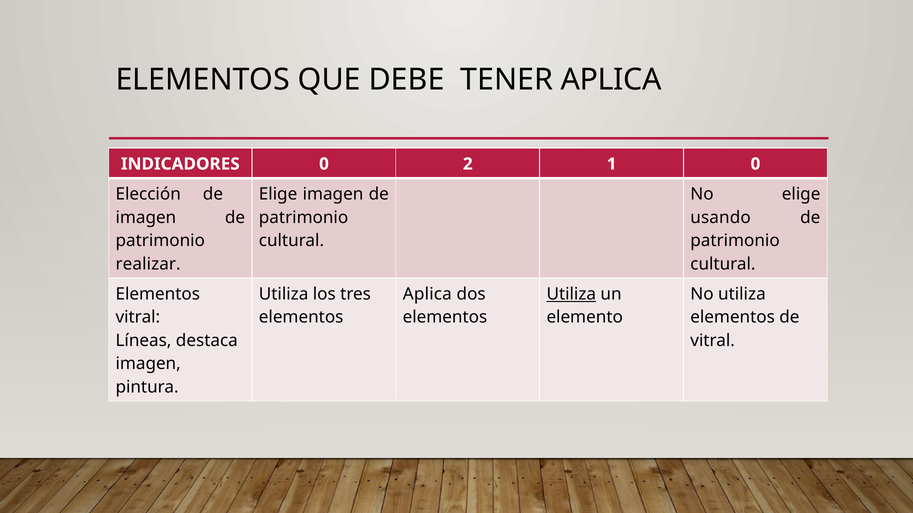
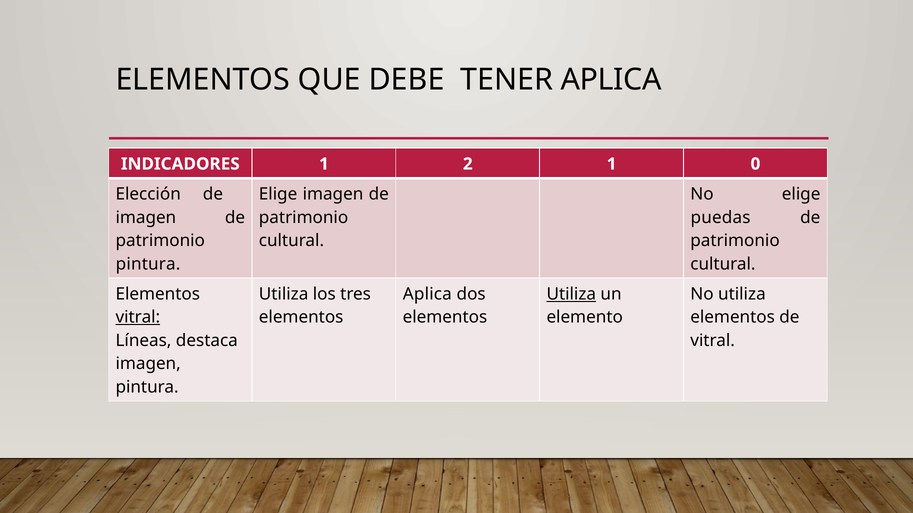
INDICADORES 0: 0 -> 1 (324, 164)
usando: usando -> puedas (721, 218)
realizar: realizar -> pintura (148, 264)
vitral underline: none -> present (138, 318)
